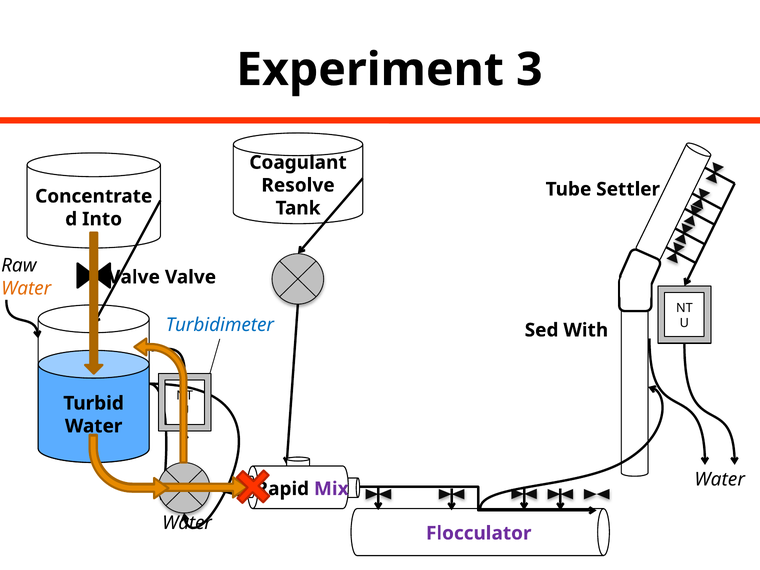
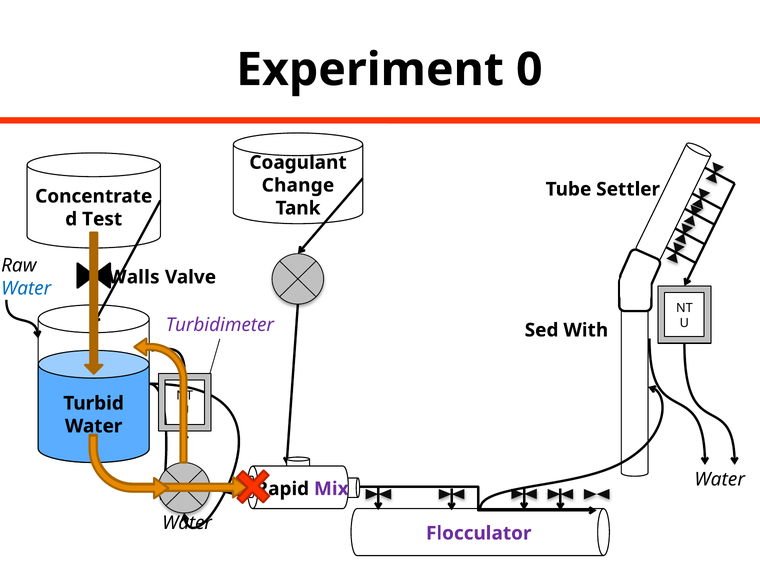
3: 3 -> 0 (529, 70)
Resolve: Resolve -> Change (298, 185)
Into: Into -> Test (102, 219)
Valve: Valve -> Walls (134, 277)
Water colour: orange -> blue (26, 288)
Turbidimeter colour: blue -> purple (220, 325)
